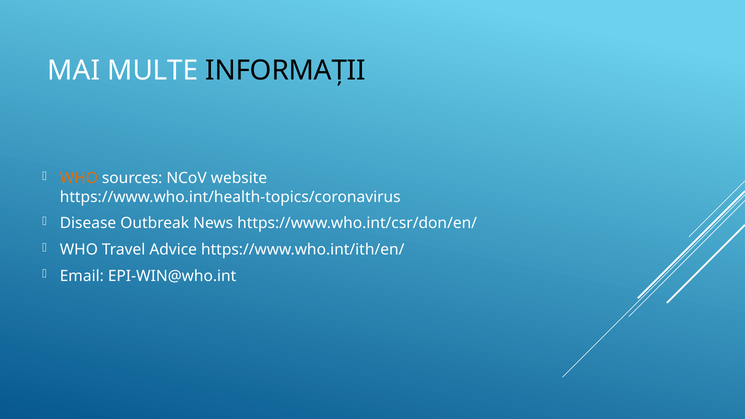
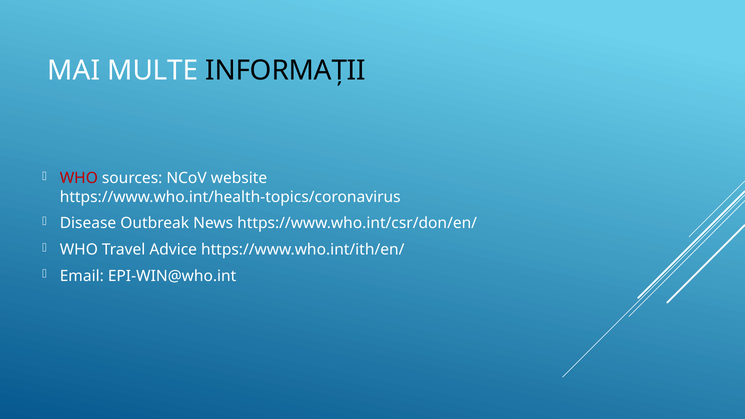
WHO colour: orange -> red (79, 178)
